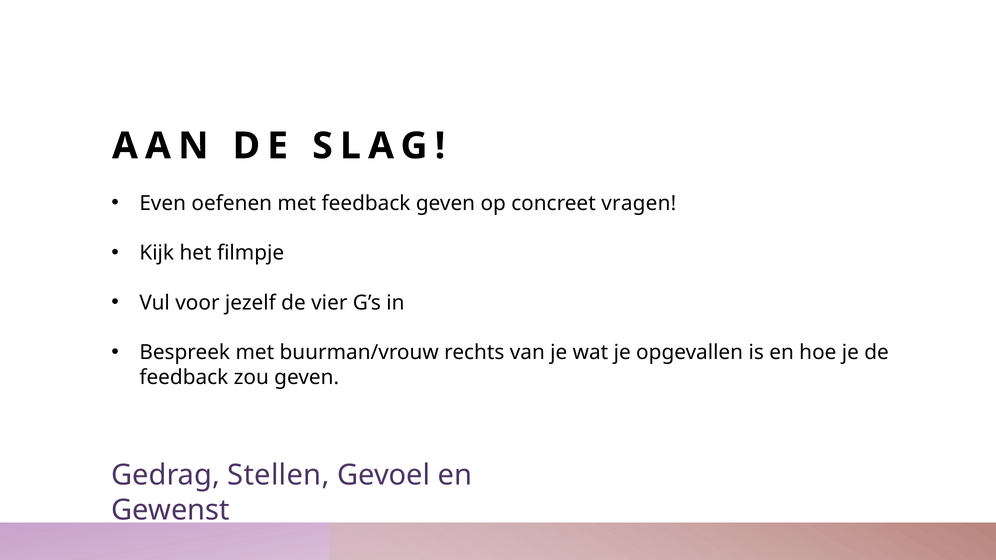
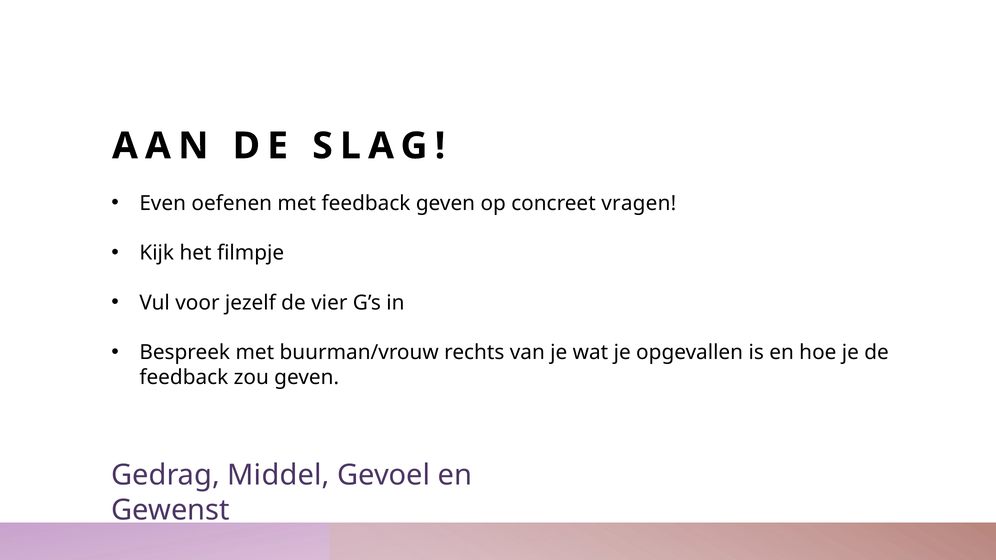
Stellen: Stellen -> Middel (278, 475)
